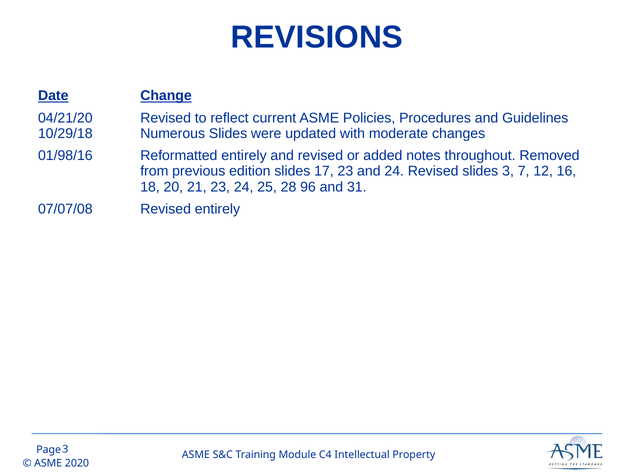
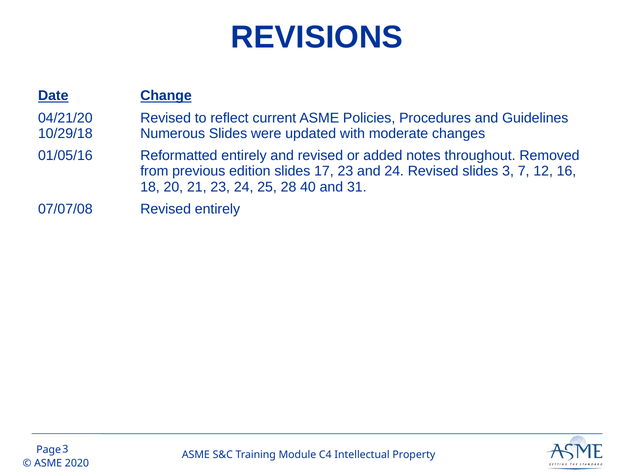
01/98/16: 01/98/16 -> 01/05/16 (65, 155)
96: 96 -> 40 (308, 187)
